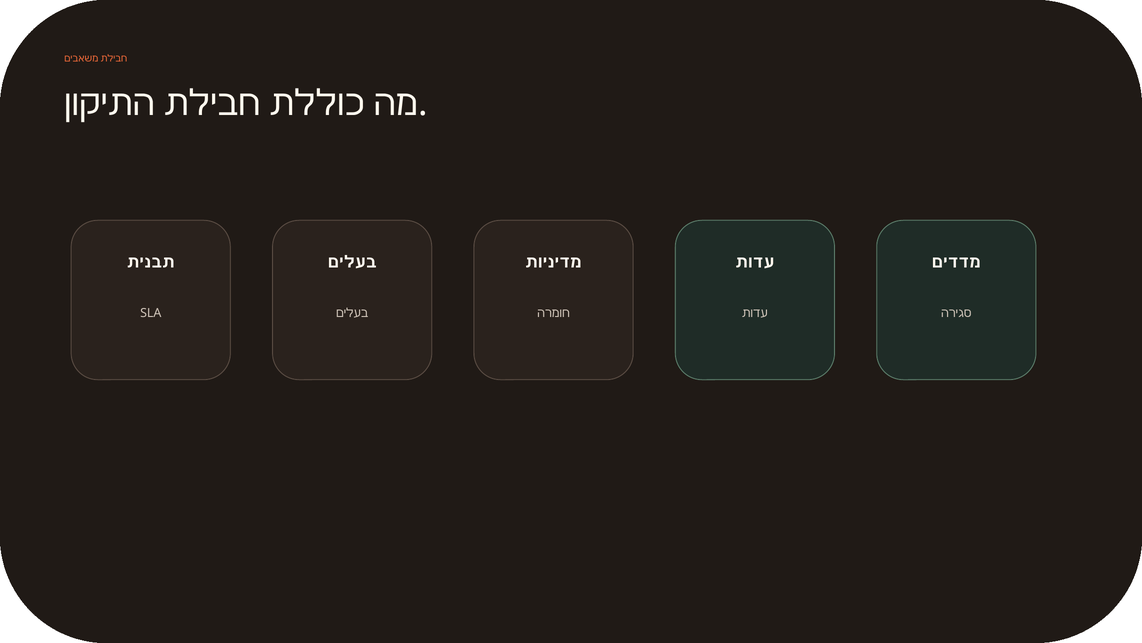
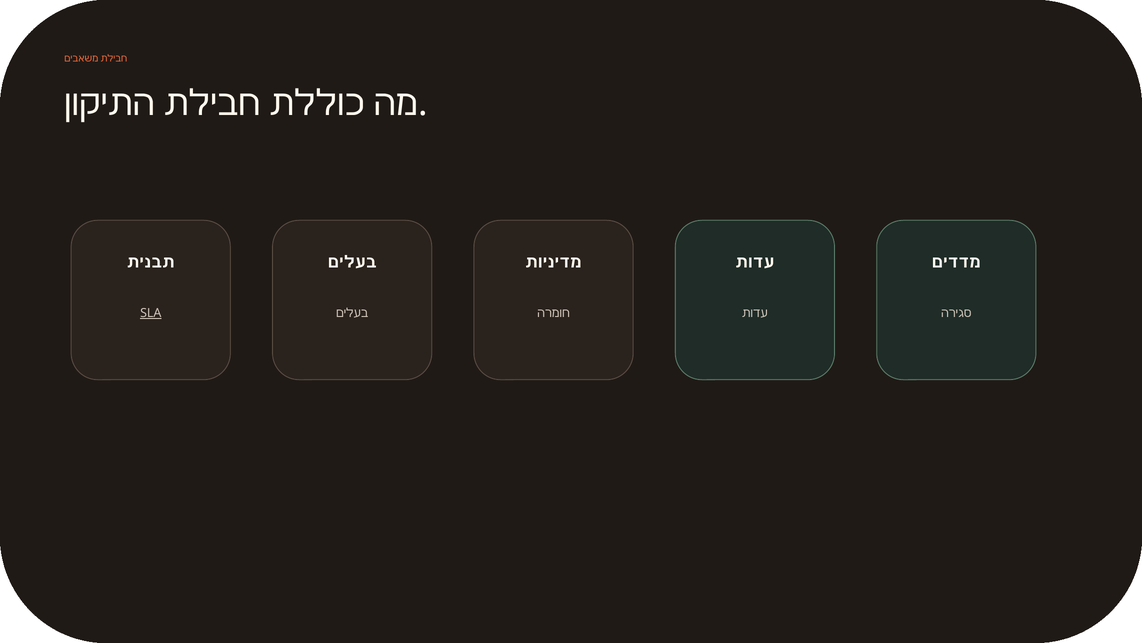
SLA underline: none -> present (151, 313)
